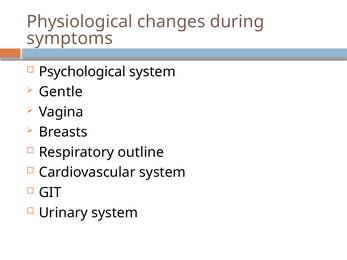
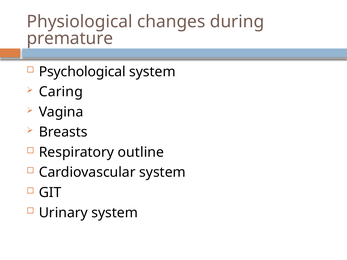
symptoms: symptoms -> premature (70, 38)
Gentle: Gentle -> Caring (61, 92)
